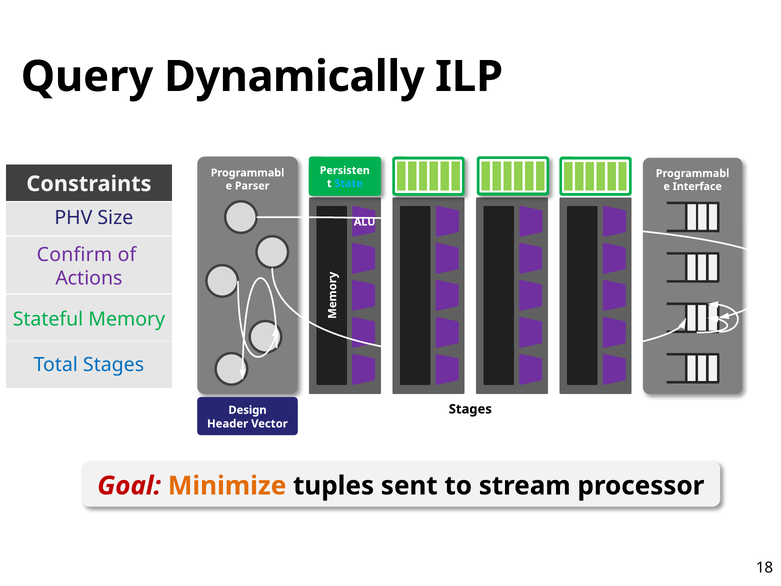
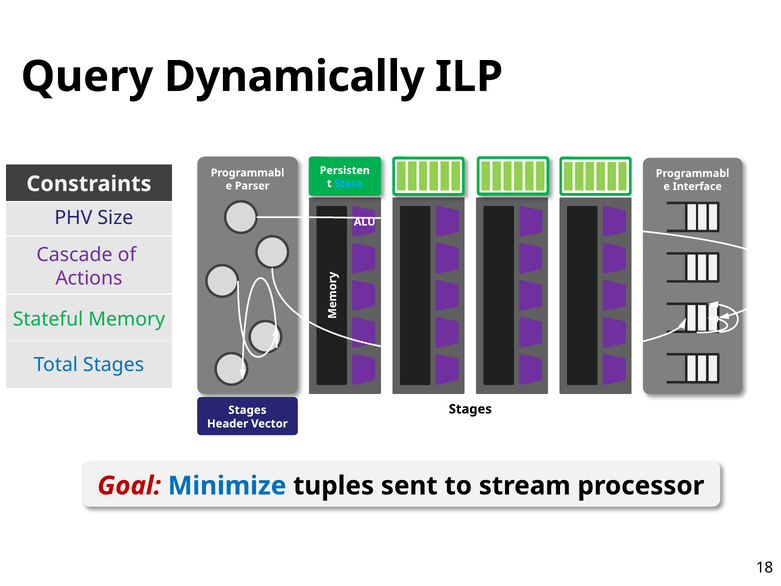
Confirm: Confirm -> Cascade (75, 255)
Design: Design -> Stages (247, 410)
Minimize colour: orange -> blue (227, 486)
